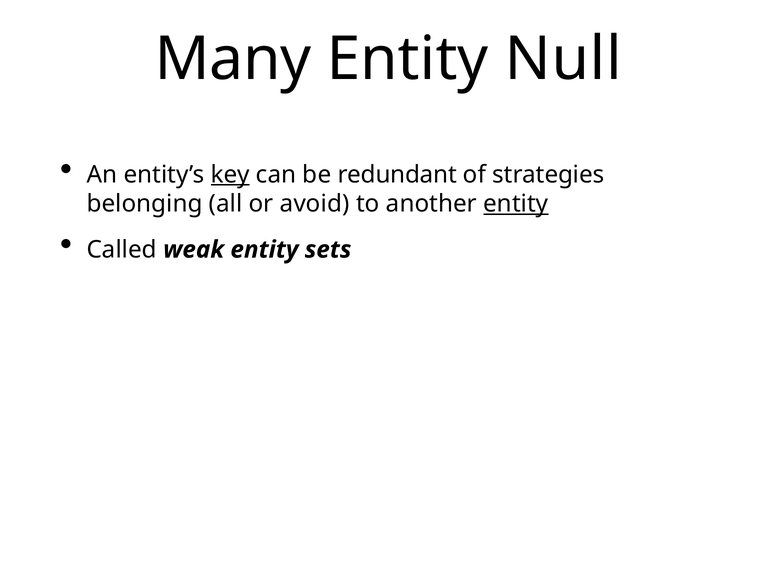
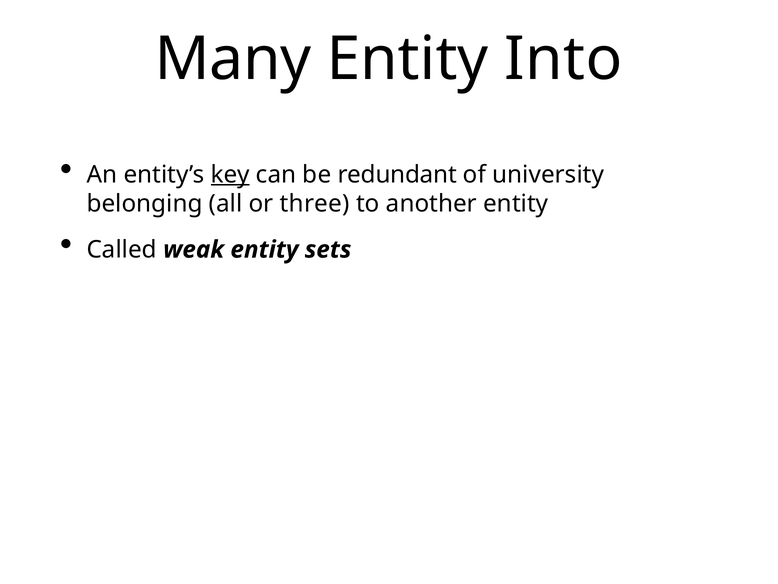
Null: Null -> Into (563, 59)
strategies: strategies -> university (548, 174)
avoid: avoid -> three (315, 204)
entity underline: present -> none (516, 204)
